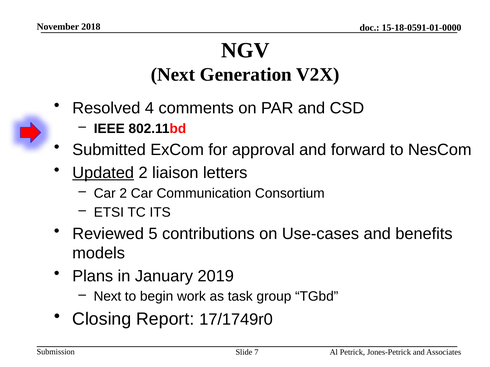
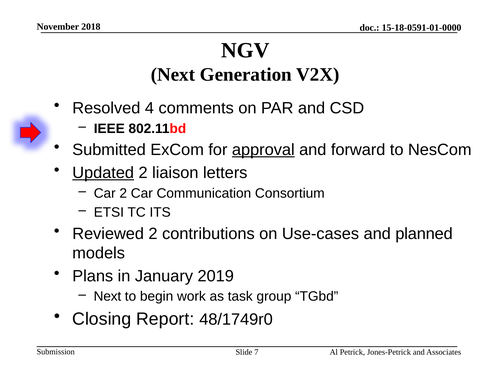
approval underline: none -> present (263, 150)
Reviewed 5: 5 -> 2 (153, 234)
benefits: benefits -> planned (424, 234)
17/1749r0: 17/1749r0 -> 48/1749r0 (236, 320)
